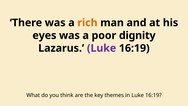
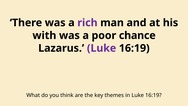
rich colour: orange -> purple (87, 23)
eyes: eyes -> with (44, 35)
dignity: dignity -> chance (137, 35)
